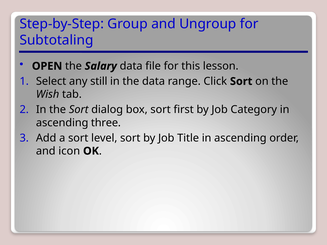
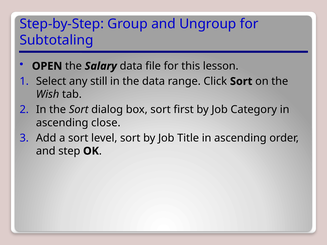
three: three -> close (106, 123)
icon: icon -> step (69, 151)
